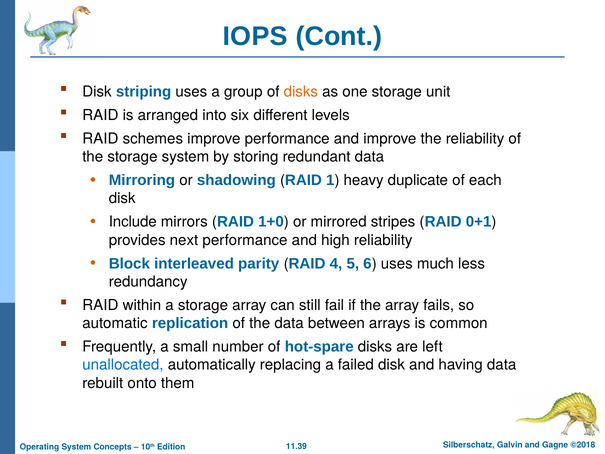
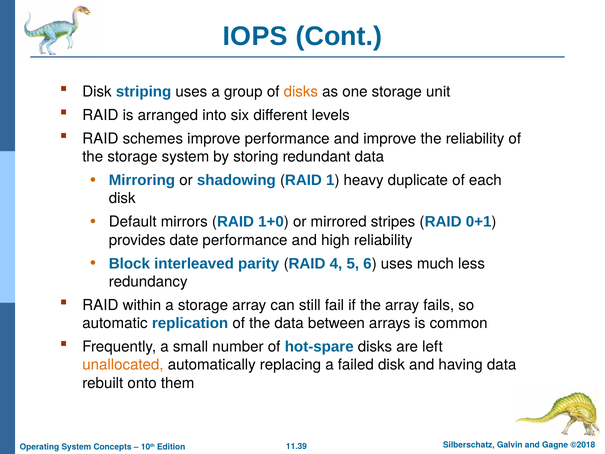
Include: Include -> Default (133, 222)
next: next -> date (184, 240)
unallocated colour: blue -> orange (123, 365)
